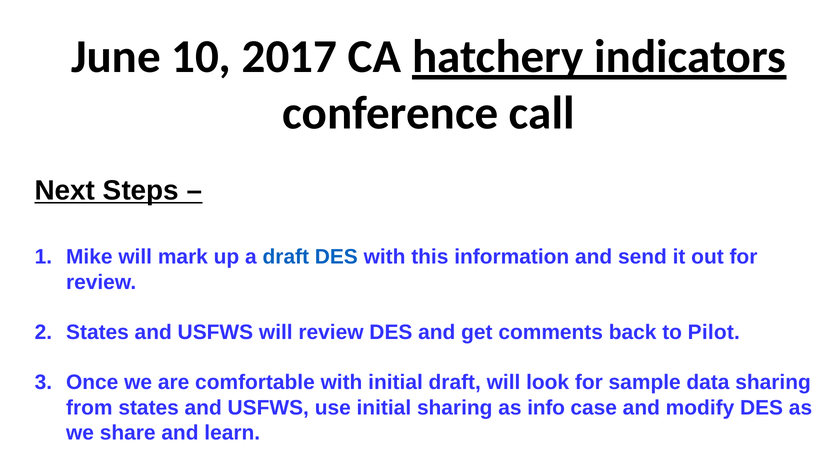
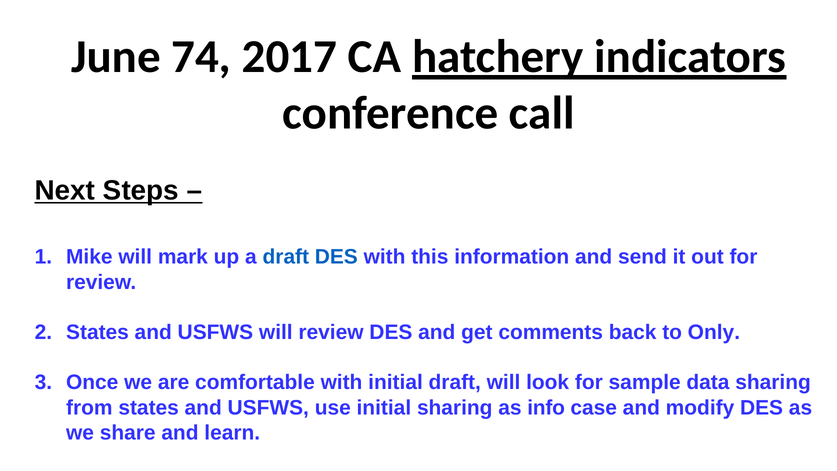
10: 10 -> 74 (201, 57)
Pilot: Pilot -> Only (714, 332)
